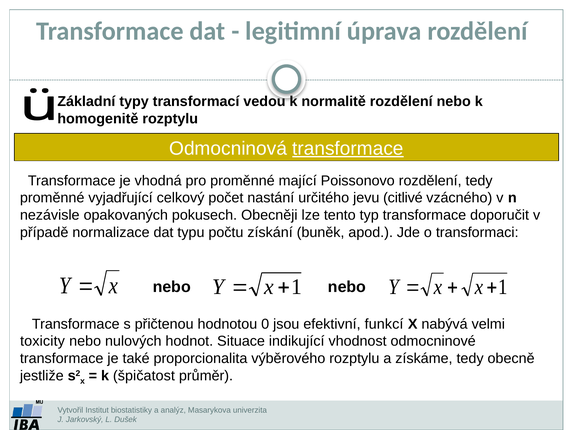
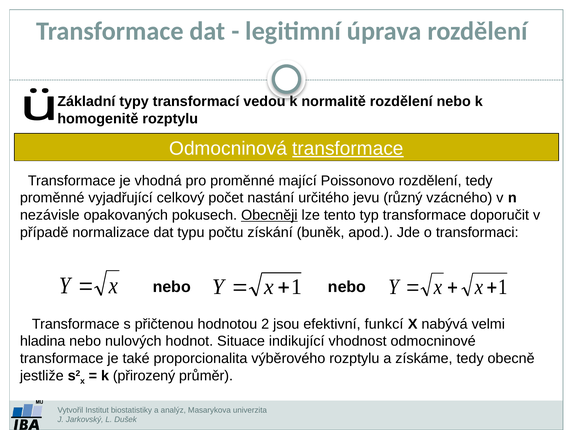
citlivé: citlivé -> různý (403, 198)
Obecněji underline: none -> present (269, 215)
0: 0 -> 2 (265, 324)
toxicity: toxicity -> hladina (43, 341)
špičatost: špičatost -> přirozený (144, 375)
